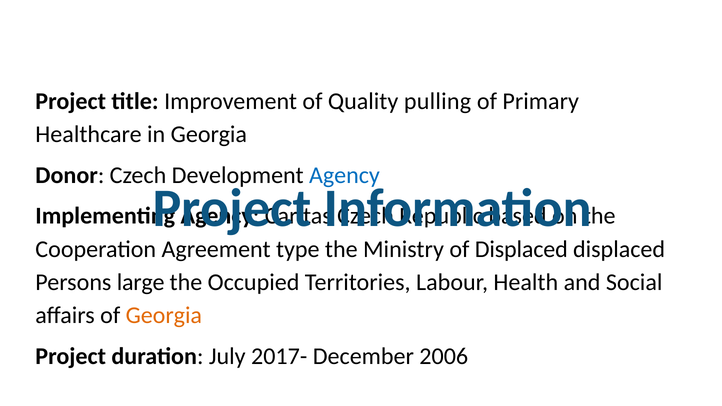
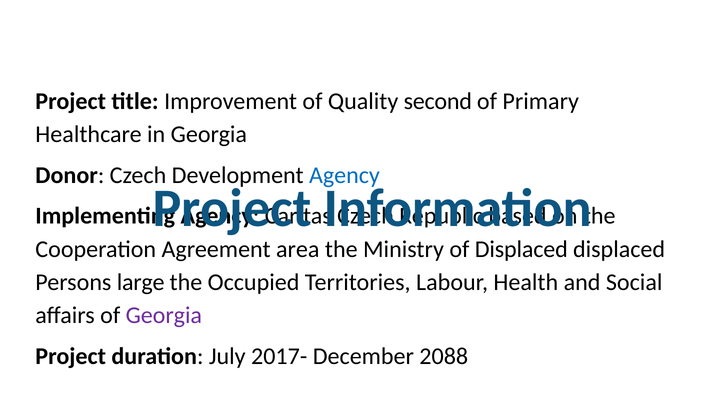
pulling: pulling -> second (438, 101)
type: type -> area (298, 249)
Georgia colour: orange -> purple (164, 316)
2006: 2006 -> 2088 (444, 356)
